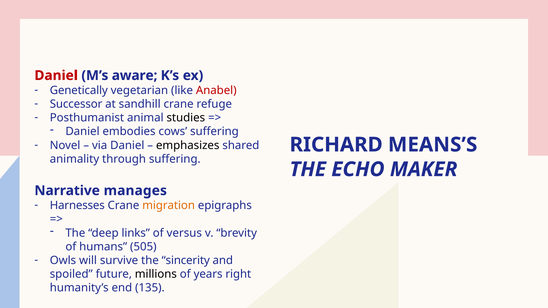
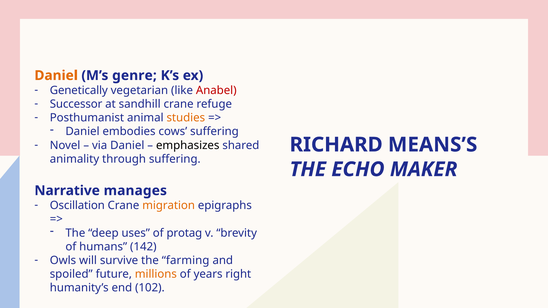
Daniel colour: red -> orange (56, 76)
aware: aware -> genre (134, 76)
studies colour: black -> orange (186, 118)
Harnesses: Harnesses -> Oscillation (77, 206)
links: links -> uses (136, 233)
versus: versus -> protag (184, 233)
505: 505 -> 142 (143, 247)
sincerity: sincerity -> farming (186, 261)
millions colour: black -> orange (156, 274)
135: 135 -> 102 (150, 288)
